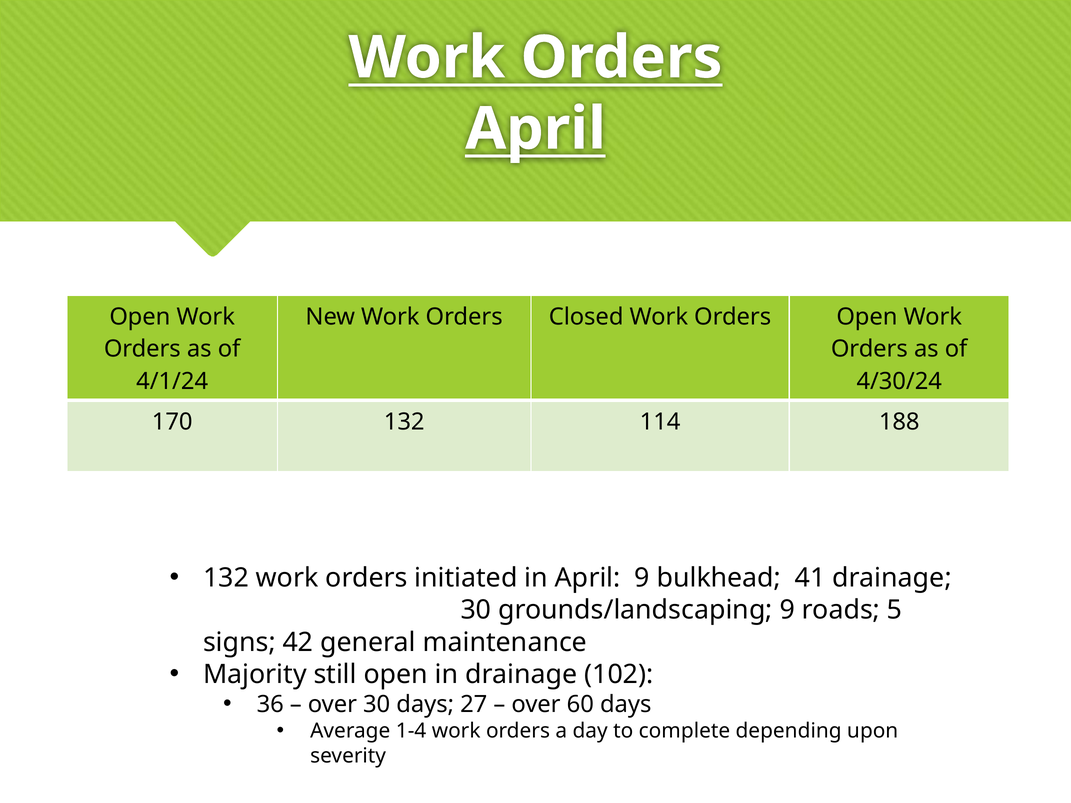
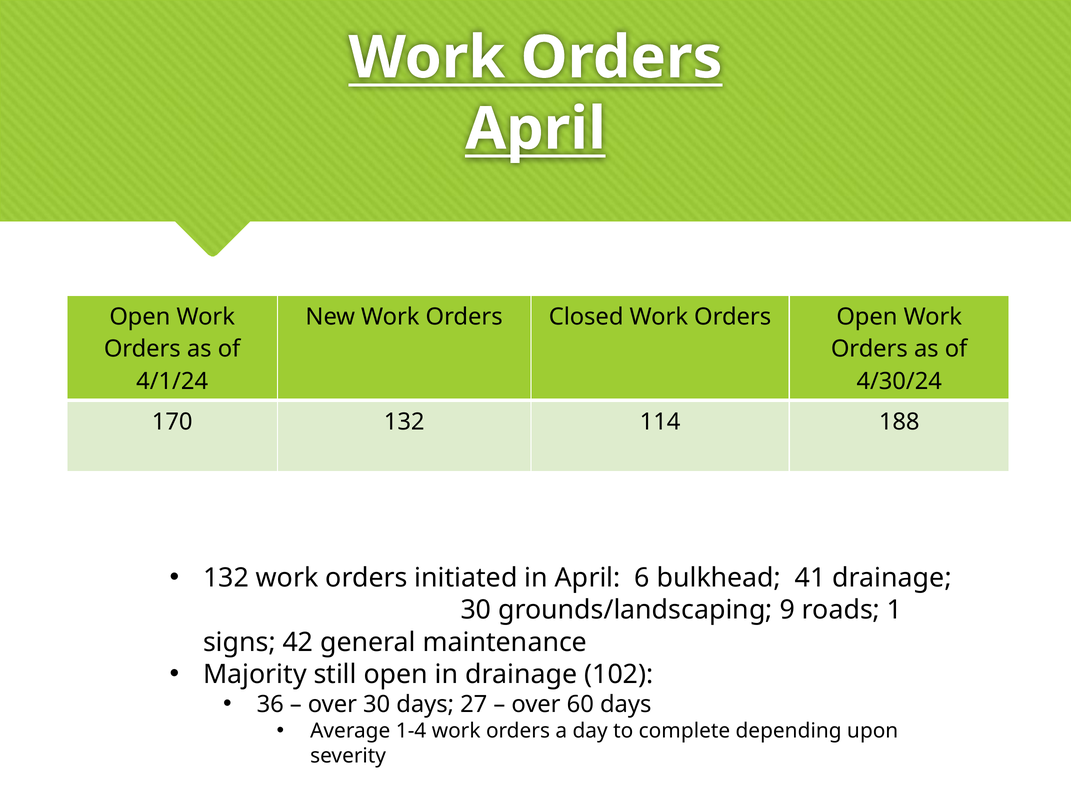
April 9: 9 -> 6 (642, 578)
5: 5 -> 1 (895, 610)
